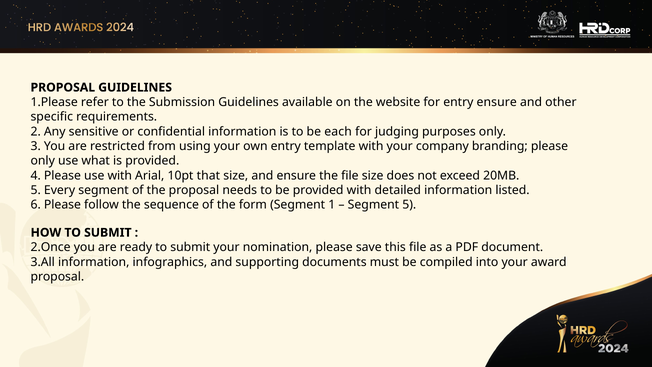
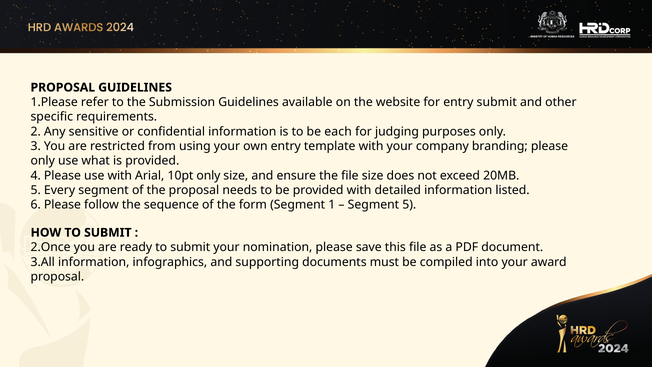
entry ensure: ensure -> submit (497, 102)
10pt that: that -> only (208, 175)
